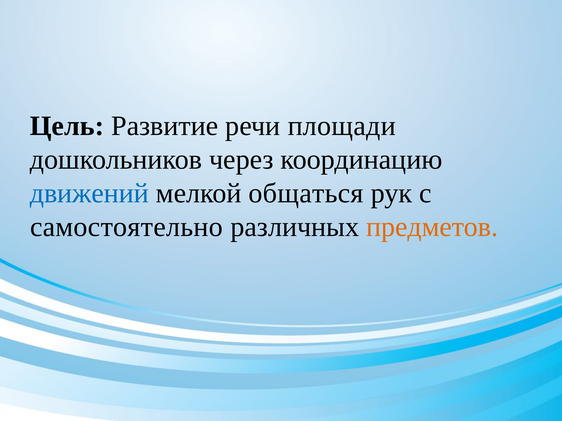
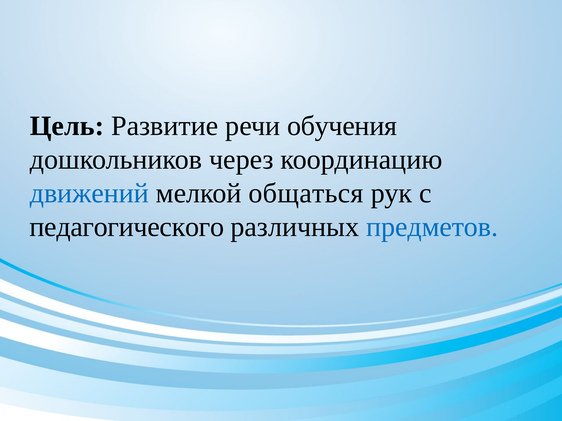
площади: площади -> обучения (342, 126)
самостоятельно: самостоятельно -> педагогического (127, 227)
предметов colour: orange -> blue (432, 227)
